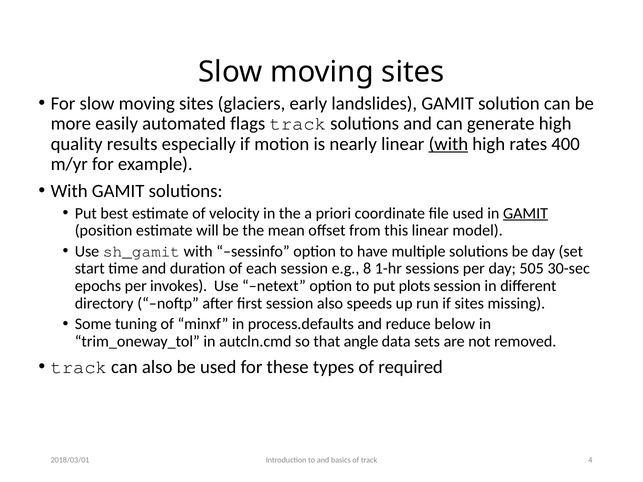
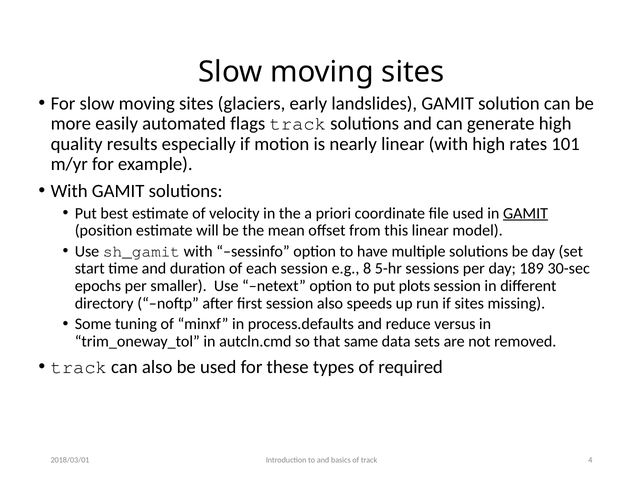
with underline: present -> none (448, 144)
400: 400 -> 101 (566, 144)
1-hr: 1-hr -> 5-hr (388, 269)
505: 505 -> 189 (532, 269)
invokes: invokes -> smaller (179, 286)
below: below -> versus (455, 324)
angle: angle -> same (361, 342)
